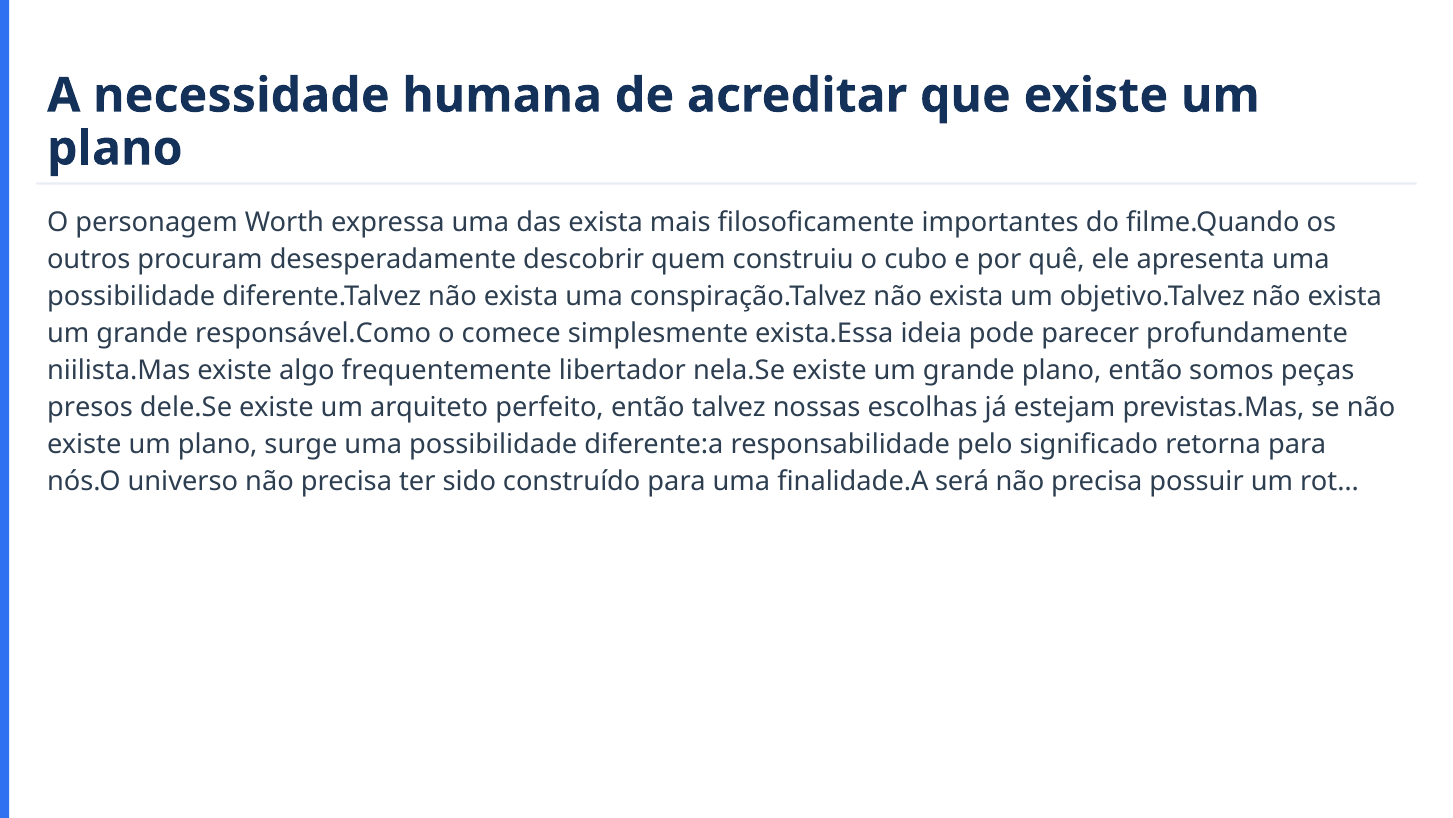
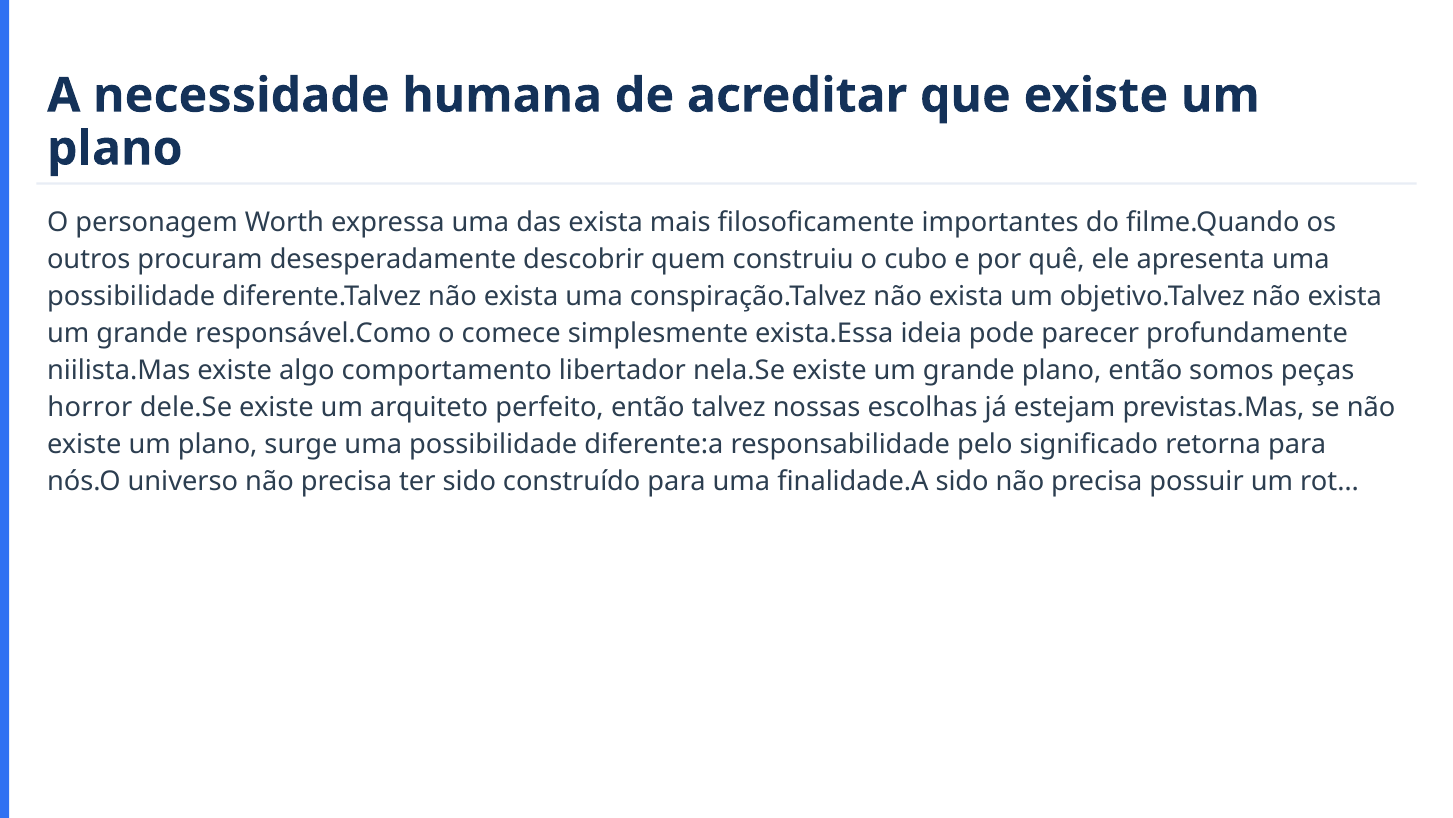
frequentemente: frequentemente -> comportamento (447, 370)
presos: presos -> horror (90, 407)
finalidade.A será: será -> sido (962, 482)
